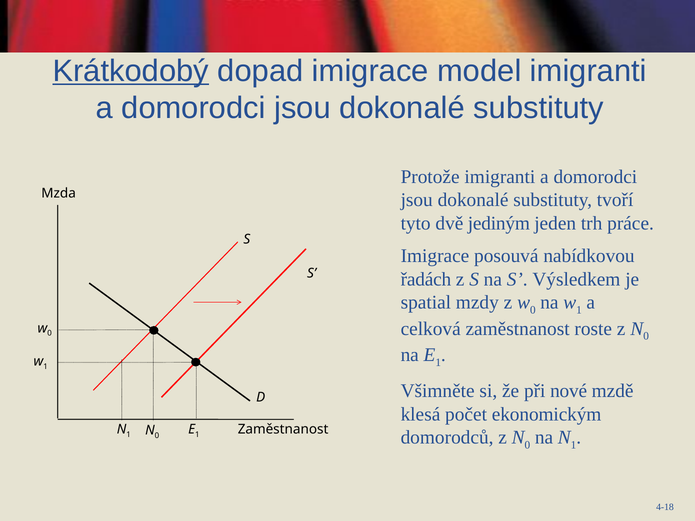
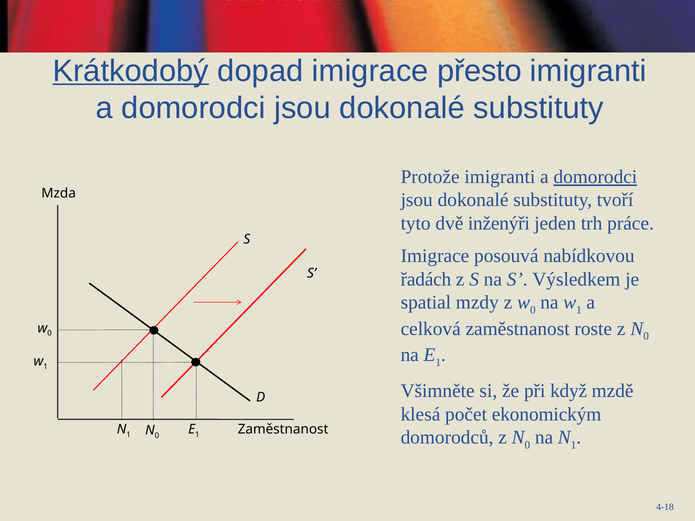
model: model -> přesto (479, 71)
domorodci underline: none -> present (595, 177)
jediným: jediným -> inženýři (499, 223)
nové: nové -> když (569, 391)
